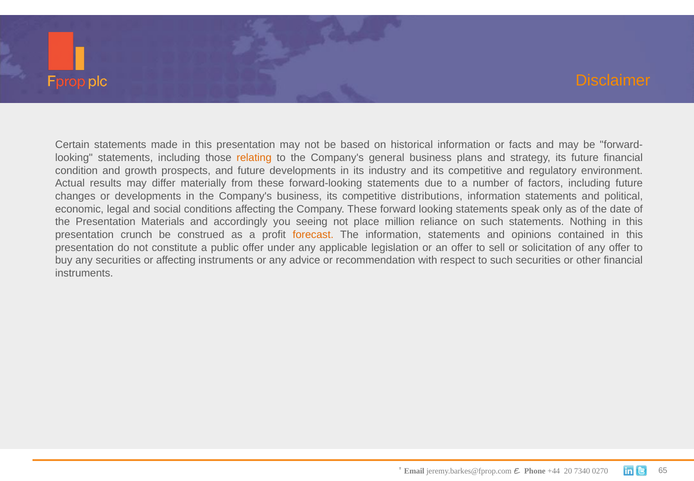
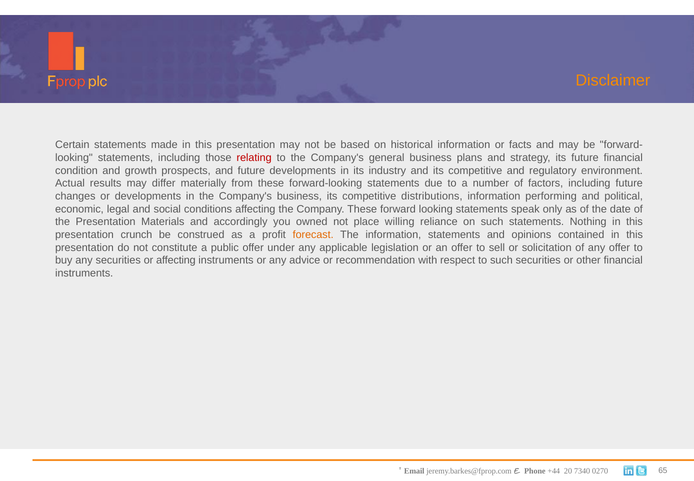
relating colour: orange -> red (254, 158)
statements: statements -> performing (551, 196)
seeing: seeing -> owned (312, 222)
million: million -> willing (400, 222)
